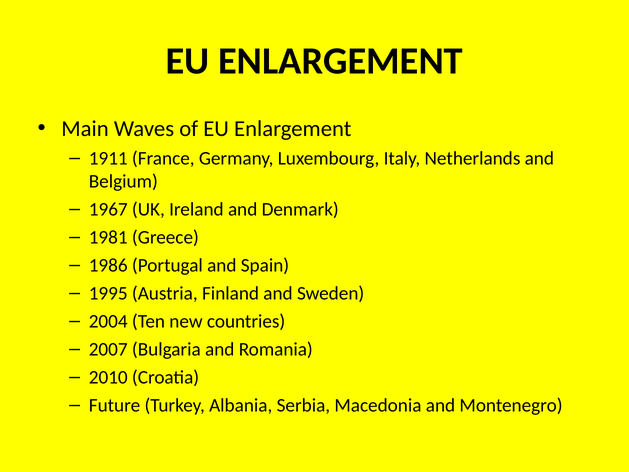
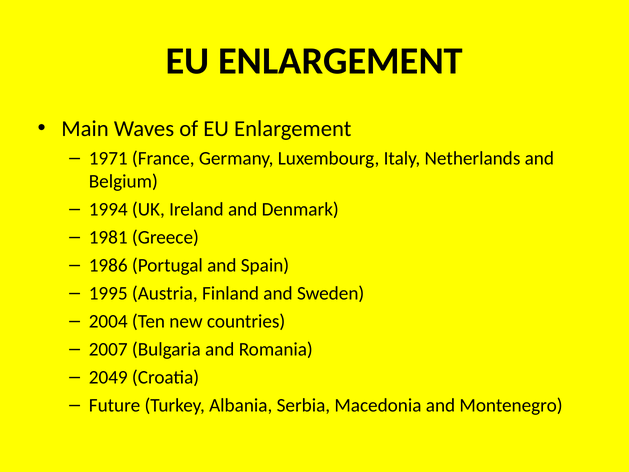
1911: 1911 -> 1971 (108, 158)
1967: 1967 -> 1994 (108, 209)
2010: 2010 -> 2049 (108, 377)
